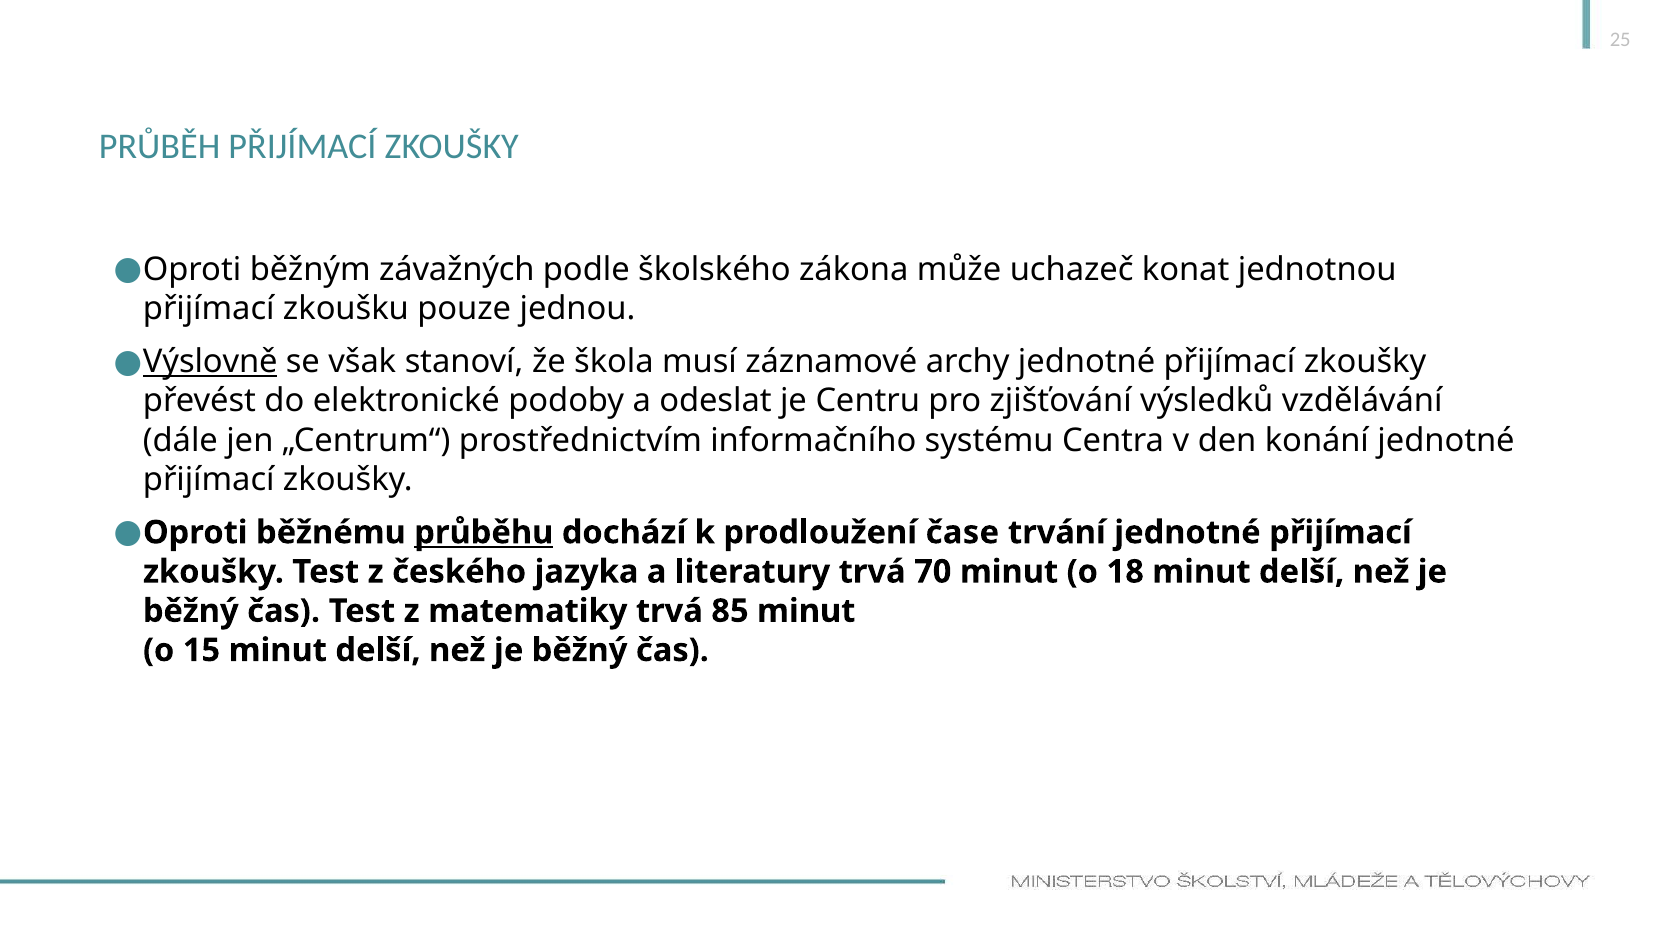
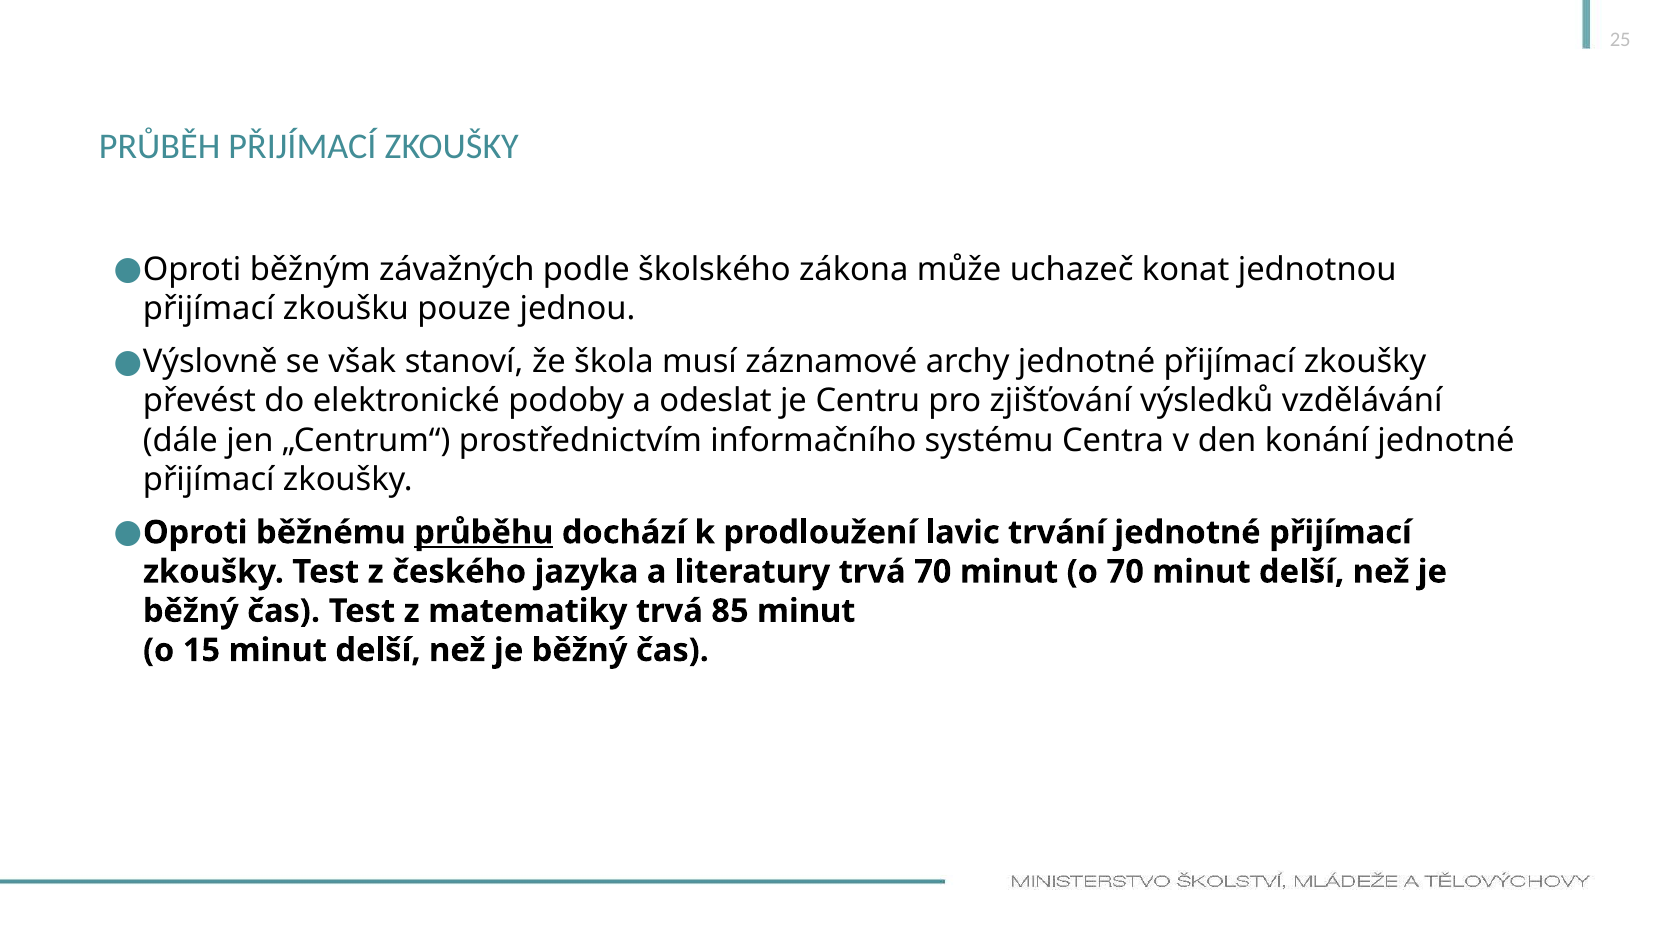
Výslovně underline: present -> none (210, 362)
čase: čase -> lavic (963, 533)
o 18: 18 -> 70 (1125, 572)
